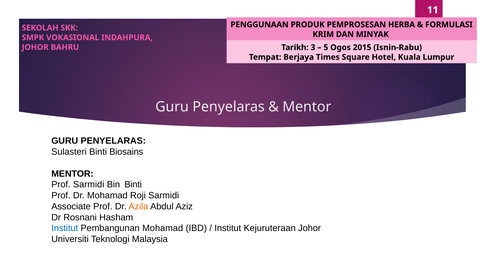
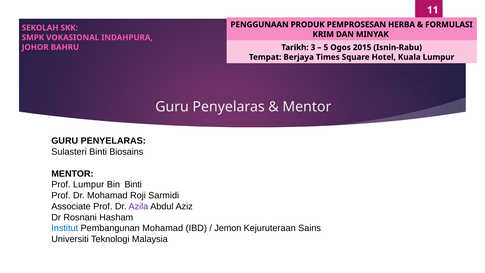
Prof Sarmidi: Sarmidi -> Lumpur (89, 184)
Azila colour: orange -> purple (138, 206)
Institut: Institut -> Jemon (228, 228)
Kejuruteraan Johor: Johor -> Sains (310, 228)
